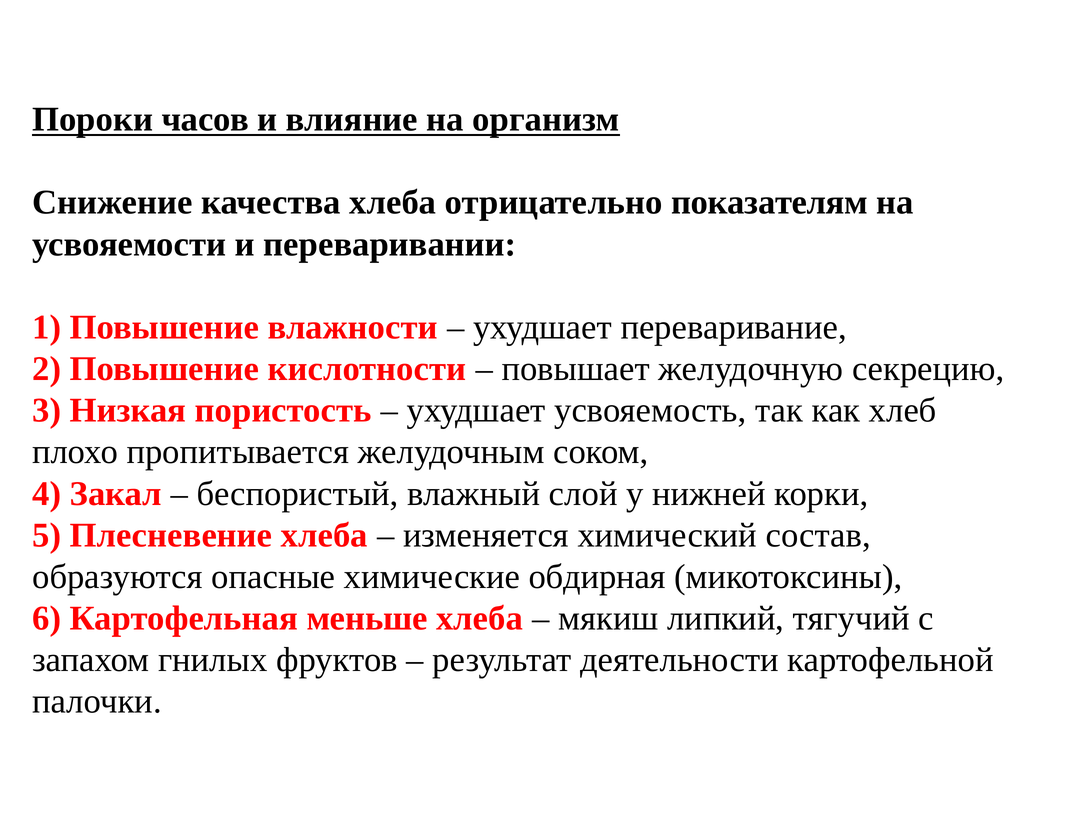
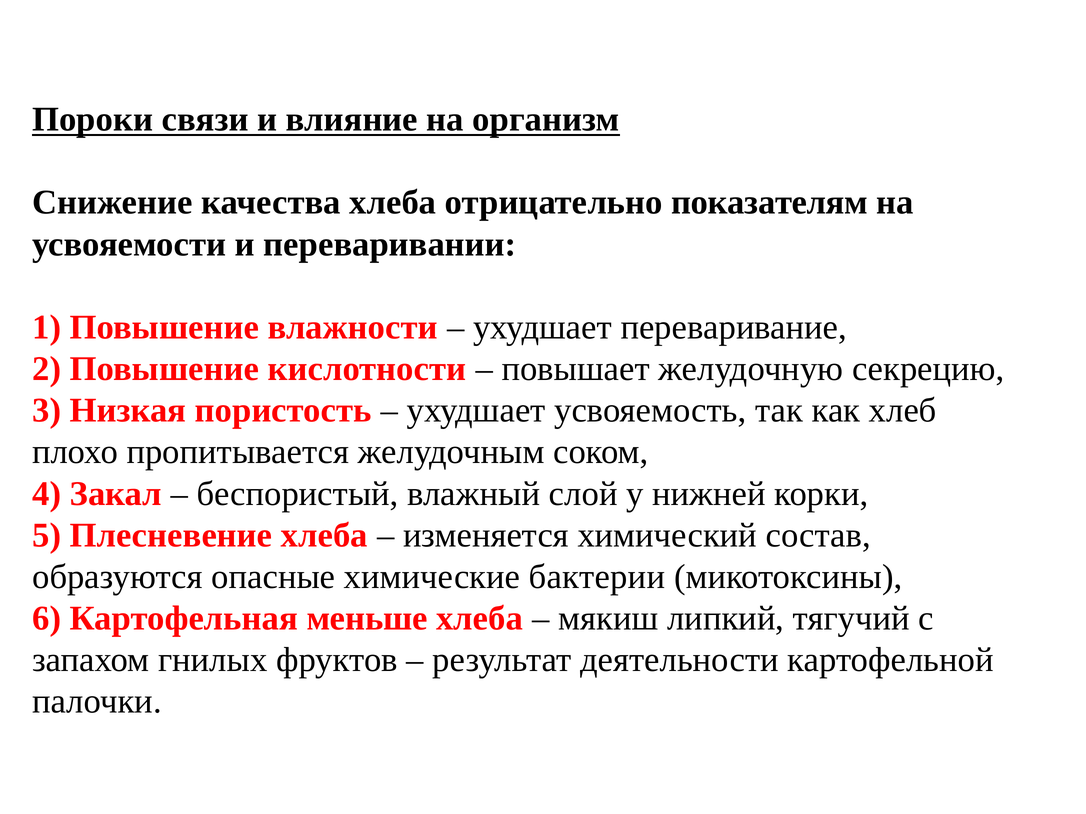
часов: часов -> связи (205, 119)
обдирная: обдирная -> бактерии (597, 577)
